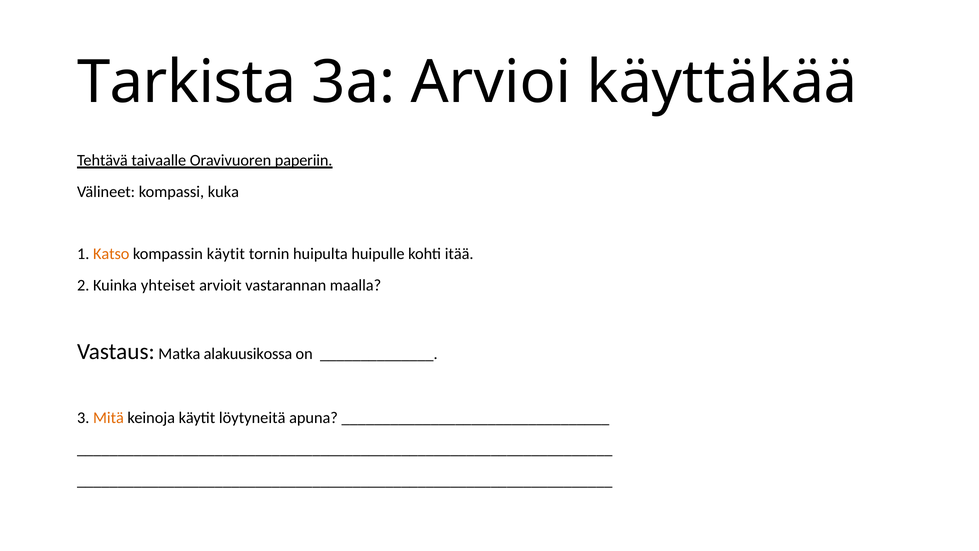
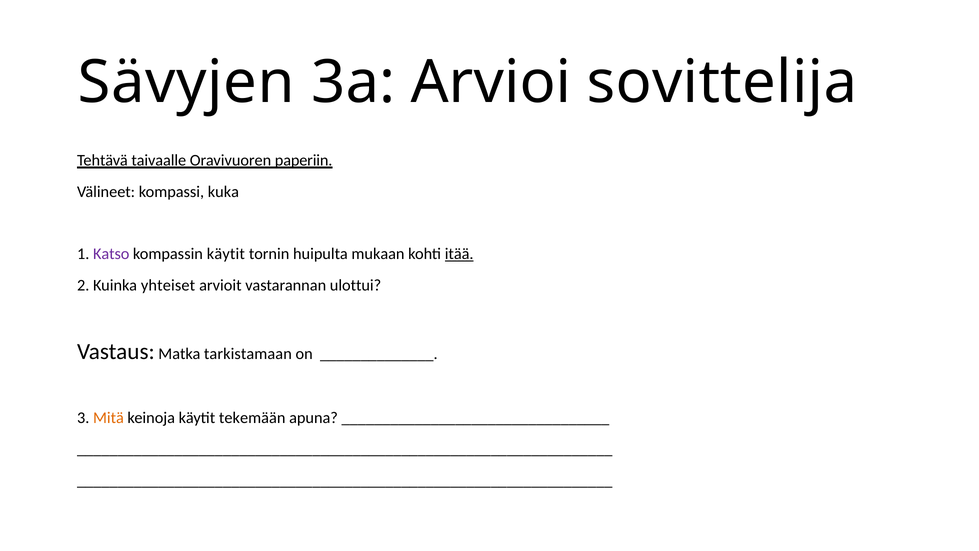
Tarkista: Tarkista -> Sävyjen (186, 82)
käyttäkää: käyttäkää -> sovittelija (722, 82)
Katso colour: orange -> purple (111, 254)
huipulle: huipulle -> mukaan (378, 254)
itää underline: none -> present (459, 254)
maalla: maalla -> ulottui (356, 285)
alakuusikossa: alakuusikossa -> tarkistamaan (248, 353)
löytyneitä: löytyneitä -> tekemään (252, 417)
